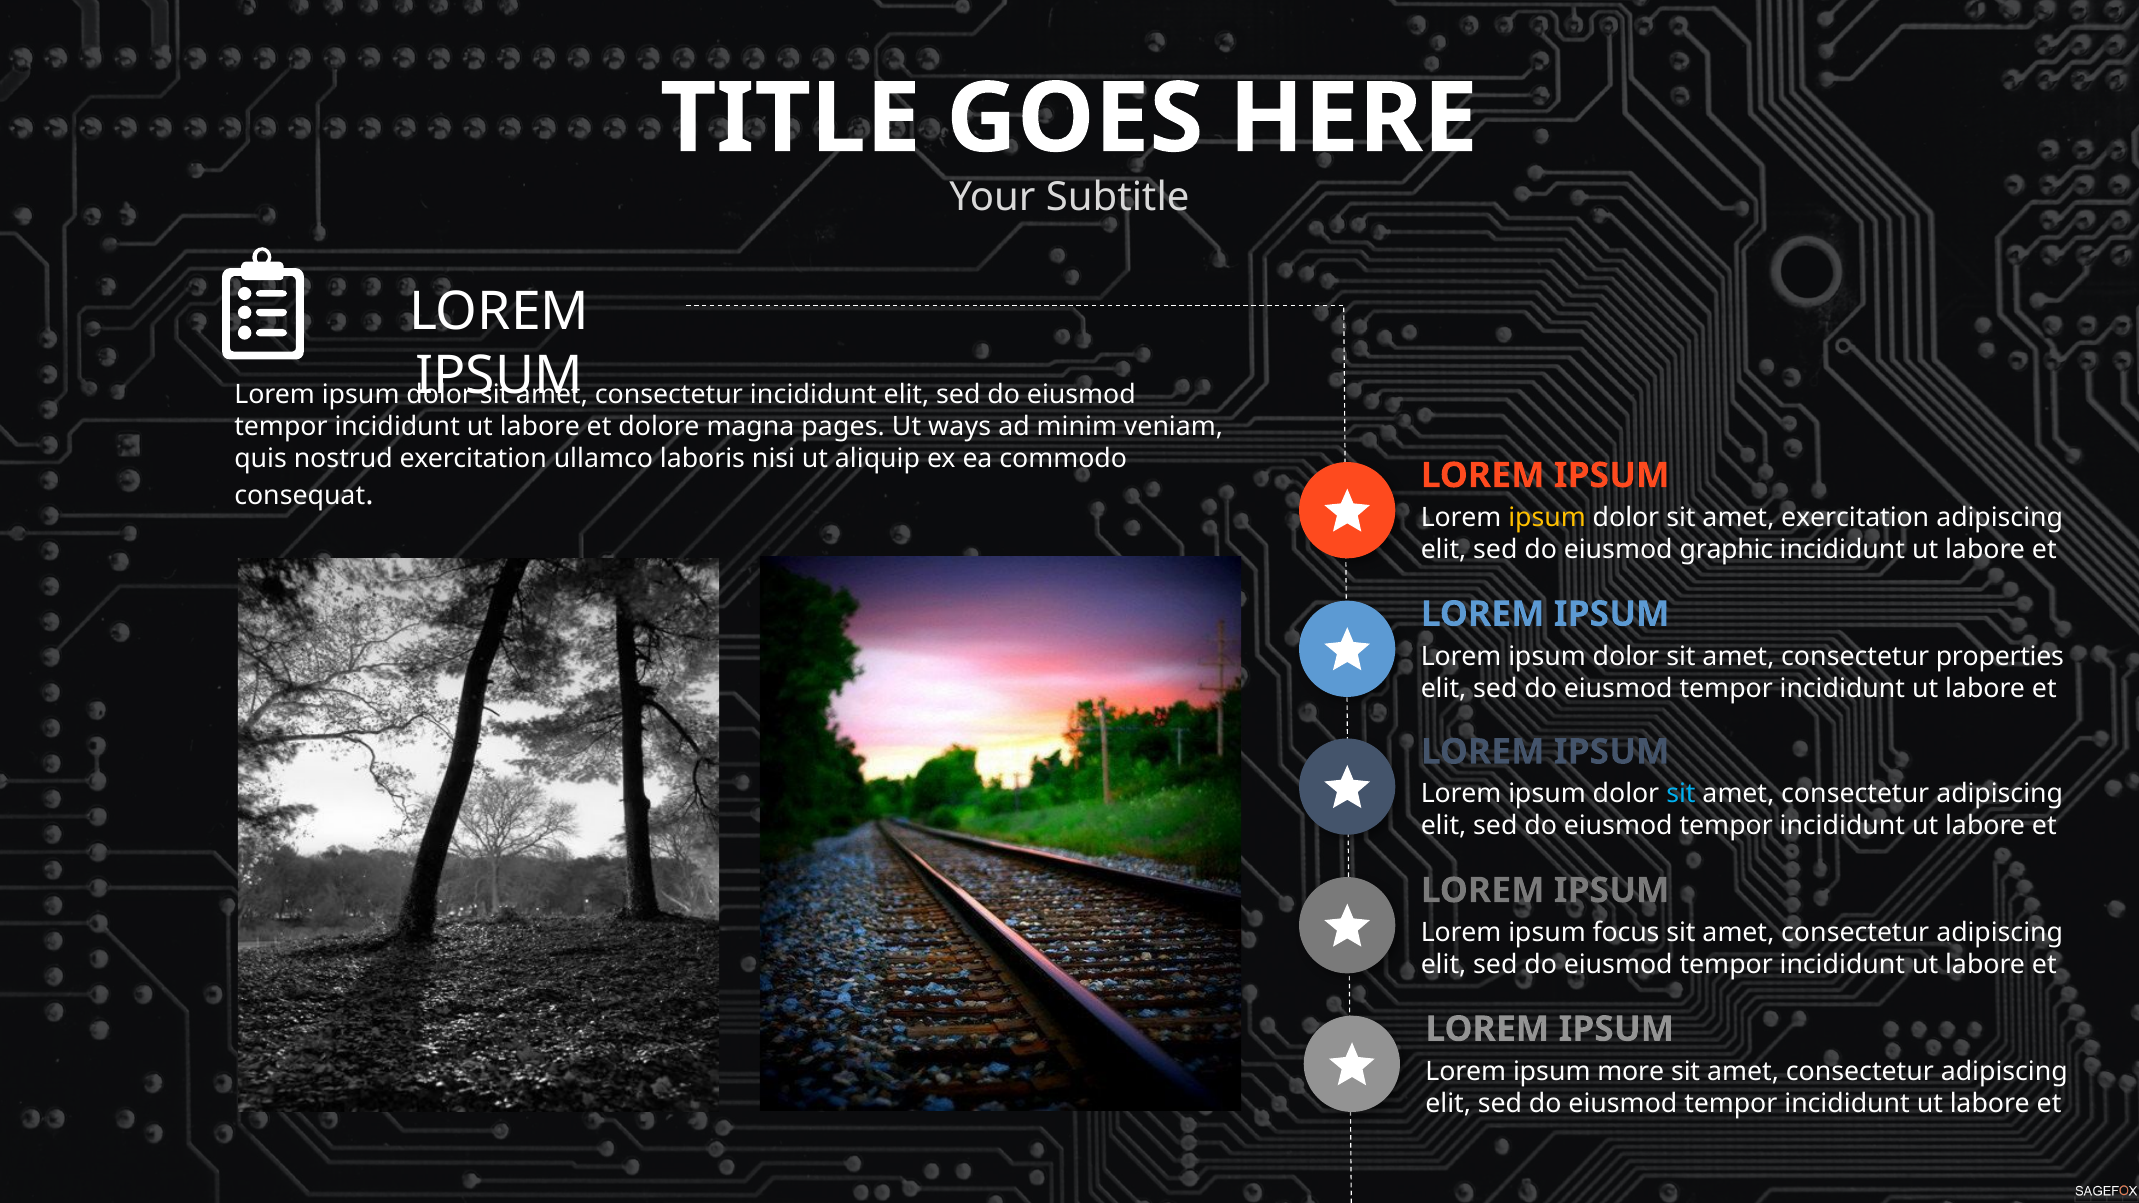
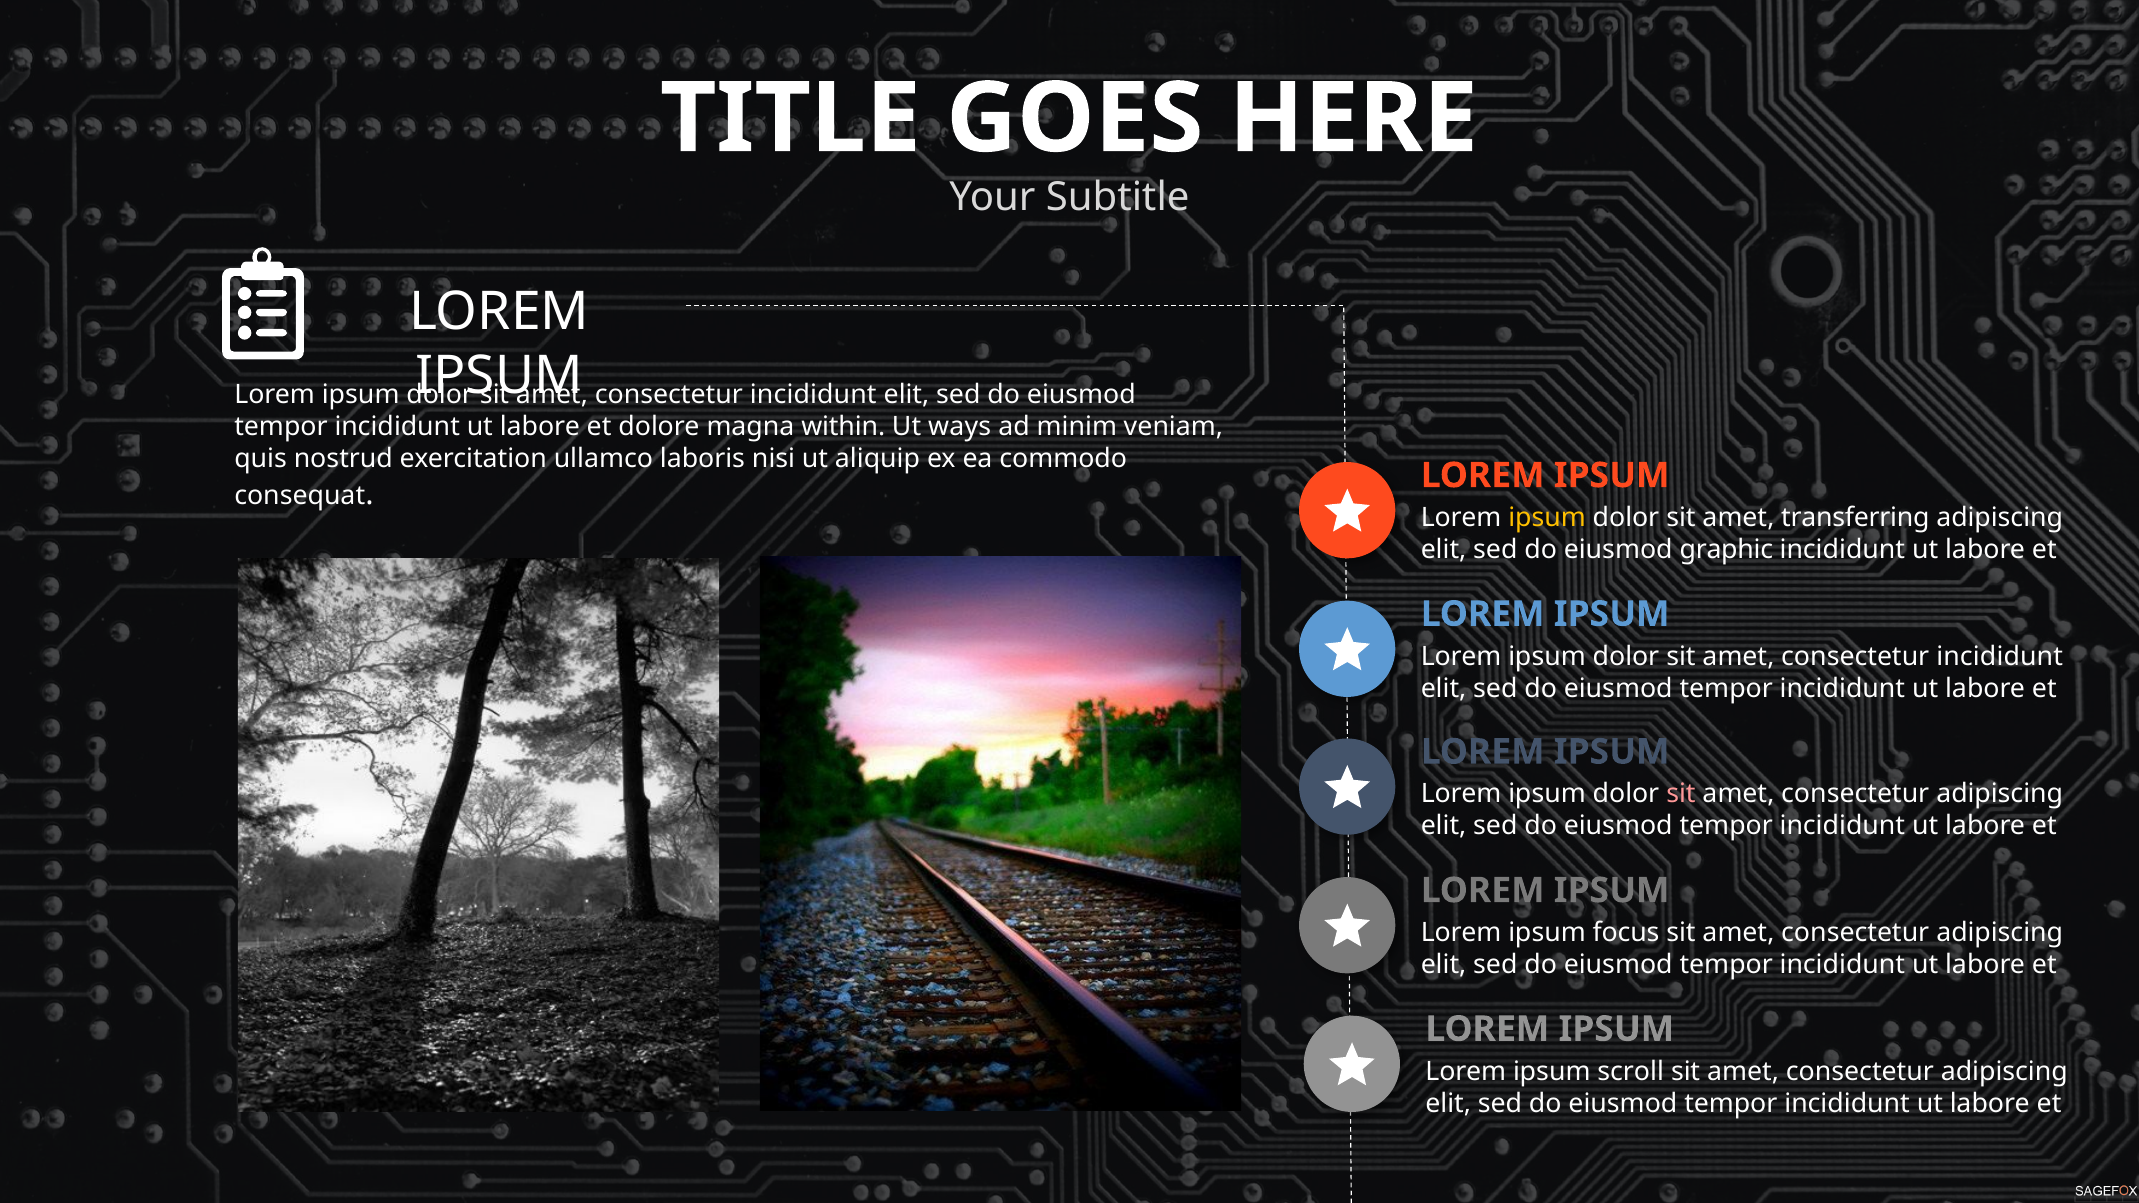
pages: pages -> within (843, 427)
amet exercitation: exercitation -> transferring (1855, 518)
properties: properties -> incididunt (2000, 656)
sit colour: light blue -> pink (1681, 794)
more: more -> scroll (1631, 1071)
